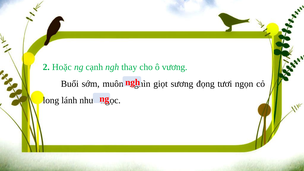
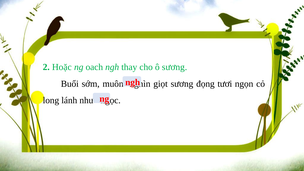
cạnh: cạnh -> oach (94, 67)
ô vương: vương -> sương (175, 67)
